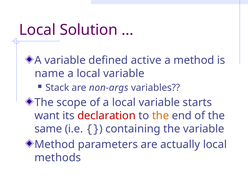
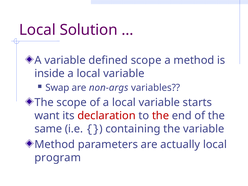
defined active: active -> scope (146, 60)
name: name -> inside (50, 74)
Stack: Stack -> Swap (57, 88)
the colour: orange -> red (161, 116)
methods: methods -> program (58, 158)
